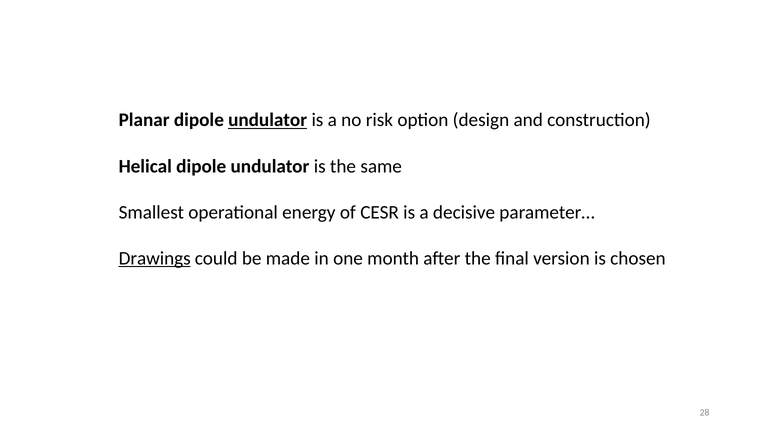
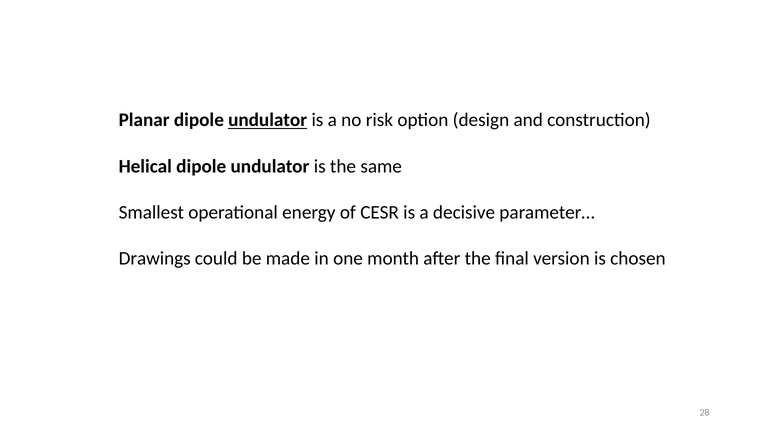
Drawings underline: present -> none (155, 258)
